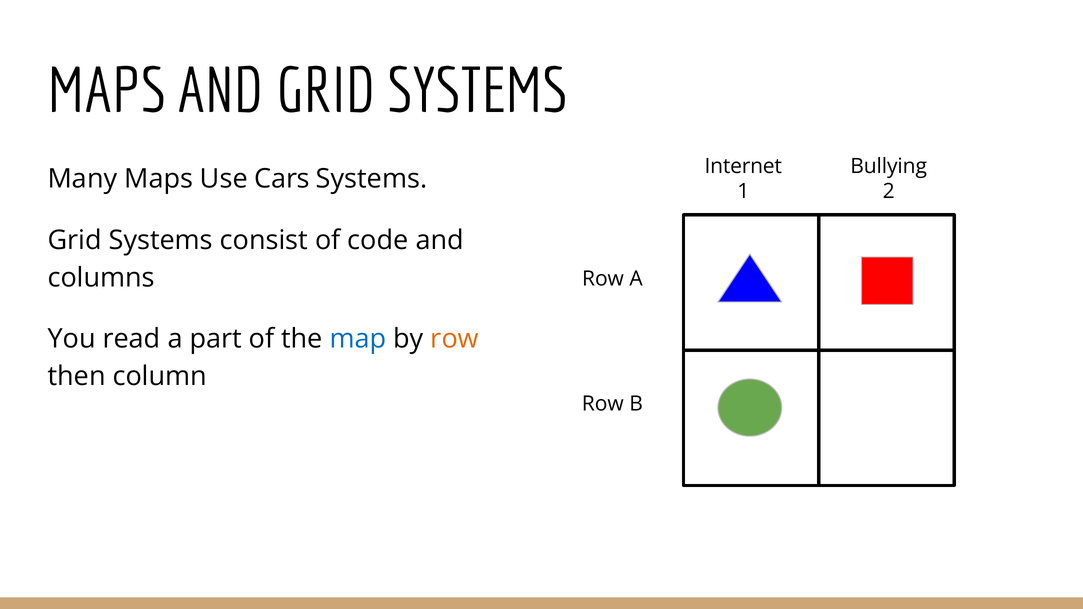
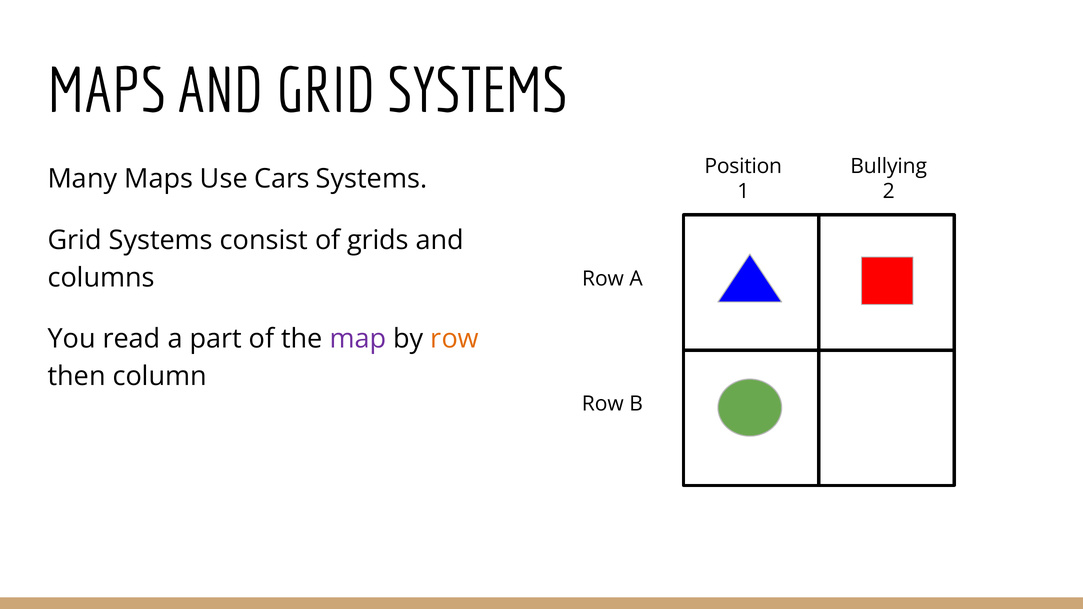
Internet: Internet -> Position (743, 166)
code: code -> grids (378, 240)
map colour: blue -> purple (358, 339)
